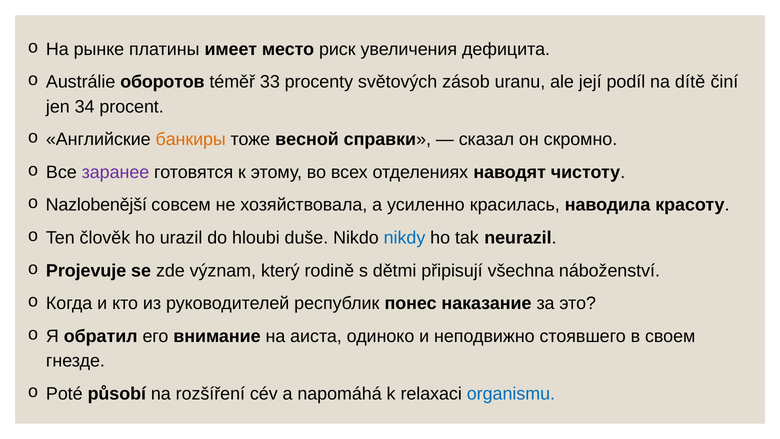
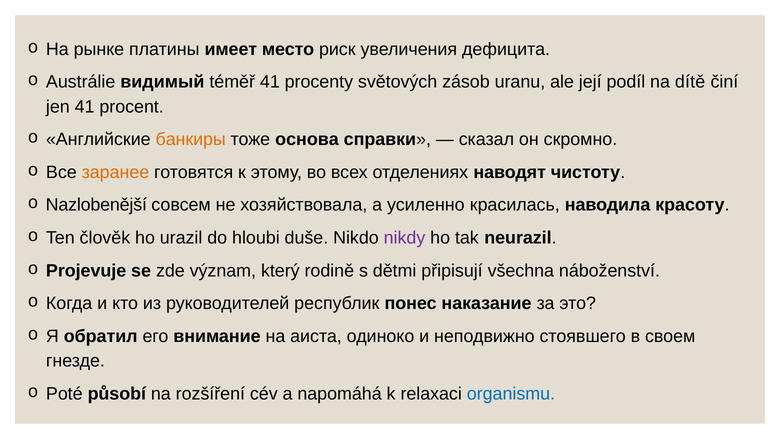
оборотов: оборотов -> видимый (162, 82)
téměř 33: 33 -> 41 (270, 82)
jen 34: 34 -> 41 (85, 107)
весной: весной -> основа (307, 139)
заранее colour: purple -> orange (115, 172)
nikdy colour: blue -> purple (404, 238)
